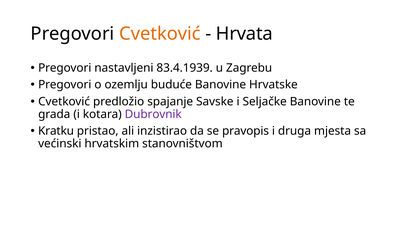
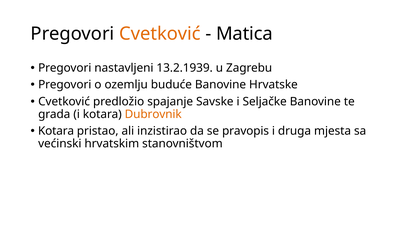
Hrvata: Hrvata -> Matica (244, 34)
83.4.1939: 83.4.1939 -> 13.2.1939 (185, 68)
Dubrovnik colour: purple -> orange (153, 114)
Kratku: Kratku -> Kotara (56, 131)
